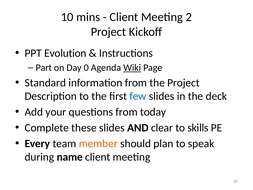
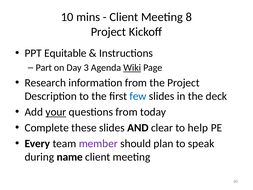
2: 2 -> 8 (189, 17)
Evolution: Evolution -> Equitable (65, 53)
0: 0 -> 3 (86, 68)
Standard: Standard -> Research (45, 83)
your underline: none -> present (56, 112)
skills: skills -> help (198, 128)
member colour: orange -> purple (98, 143)
